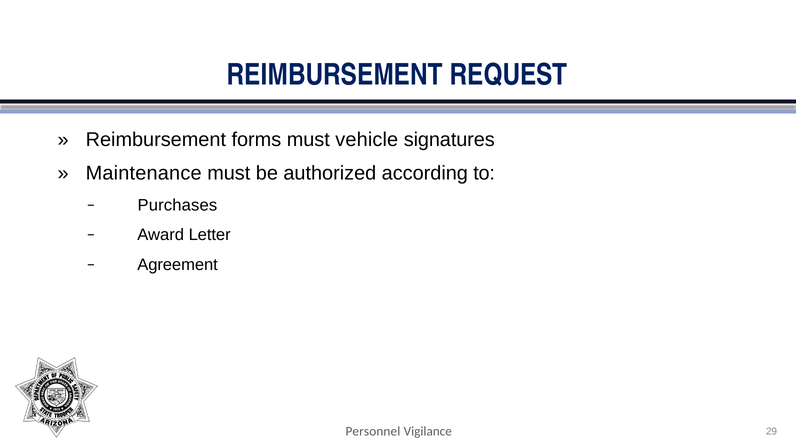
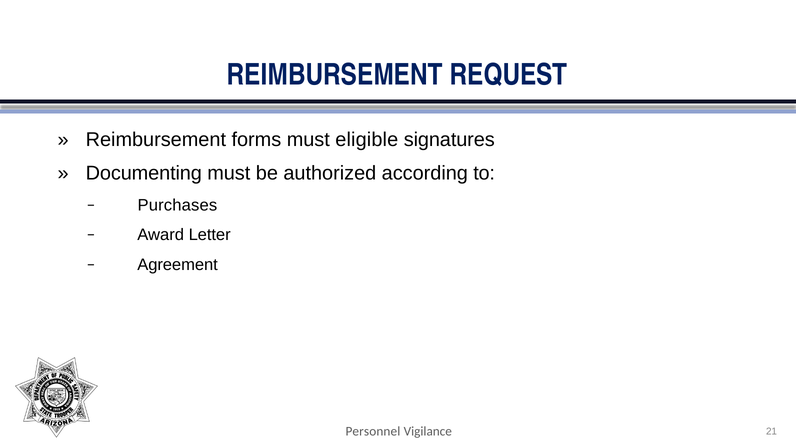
vehicle: vehicle -> eligible (367, 139)
Maintenance: Maintenance -> Documenting (144, 173)
29: 29 -> 21 (771, 431)
